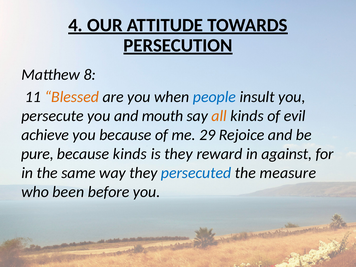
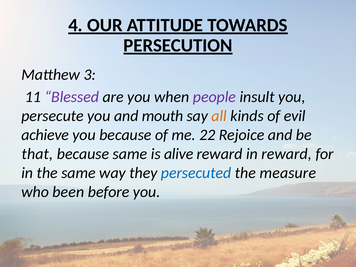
8: 8 -> 3 (90, 75)
Blessed colour: orange -> purple (72, 97)
people colour: blue -> purple (214, 97)
29: 29 -> 22 (207, 135)
pure: pure -> that (37, 154)
because kinds: kinds -> same (130, 154)
is they: they -> alive (179, 154)
in against: against -> reward (287, 154)
